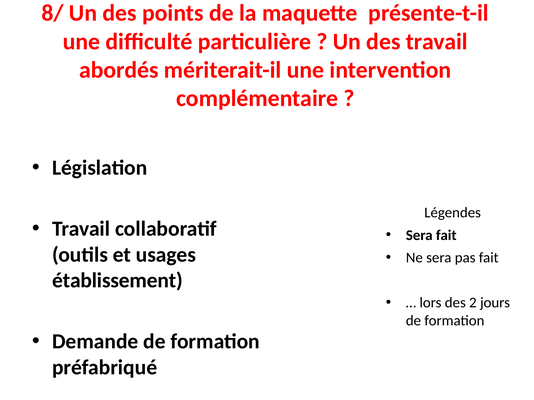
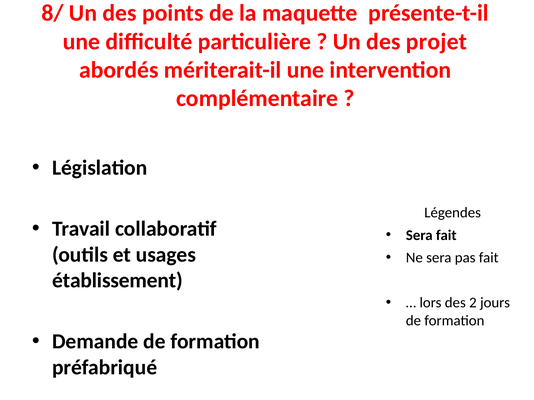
des travail: travail -> projet (436, 42)
